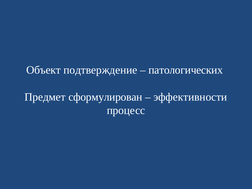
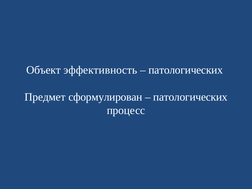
подтверждение: подтверждение -> эффективность (100, 70)
эффективности: эффективности -> патологических (190, 97)
